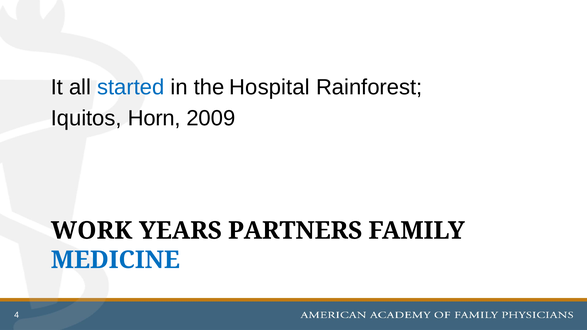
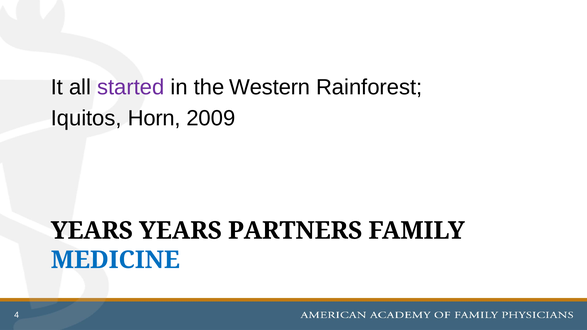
started colour: blue -> purple (131, 87)
Hospital: Hospital -> Western (270, 87)
WORK: WORK -> YEARS (92, 231)
